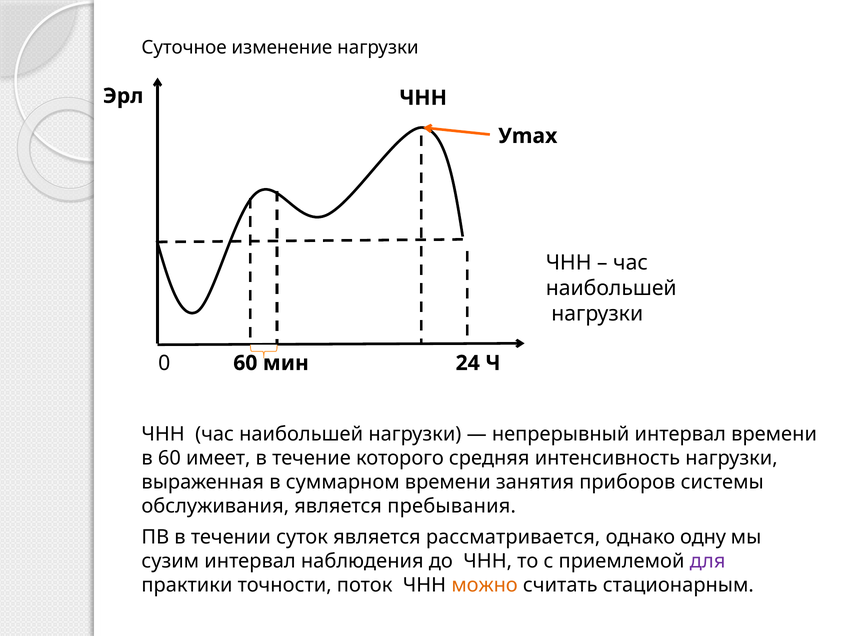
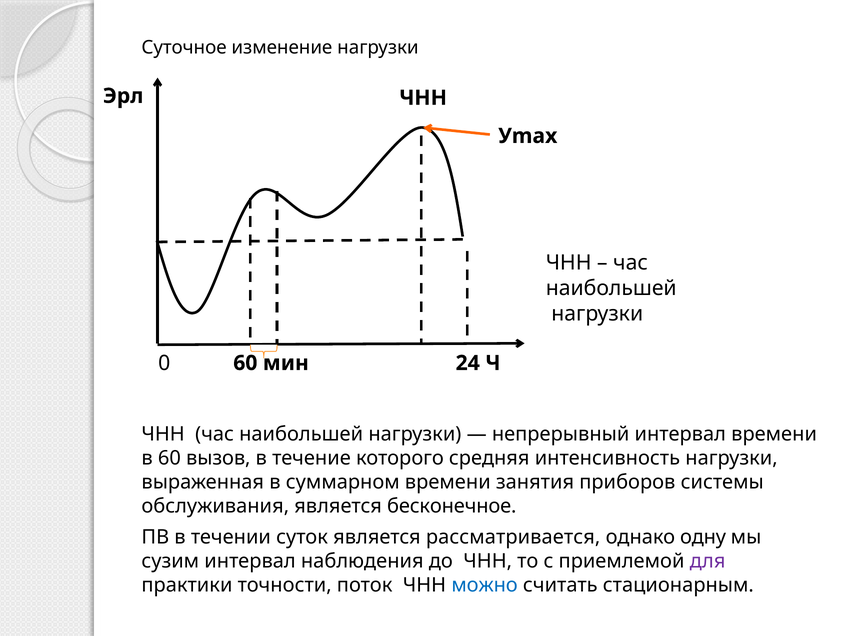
имеет: имеет -> вызов (218, 458)
пребывания: пребывания -> бесконечное (452, 506)
можно colour: orange -> blue (485, 585)
